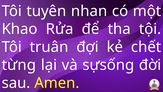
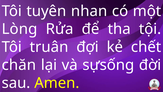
Khao: Khao -> Lòng (19, 29)
từng: từng -> chăn (19, 65)
